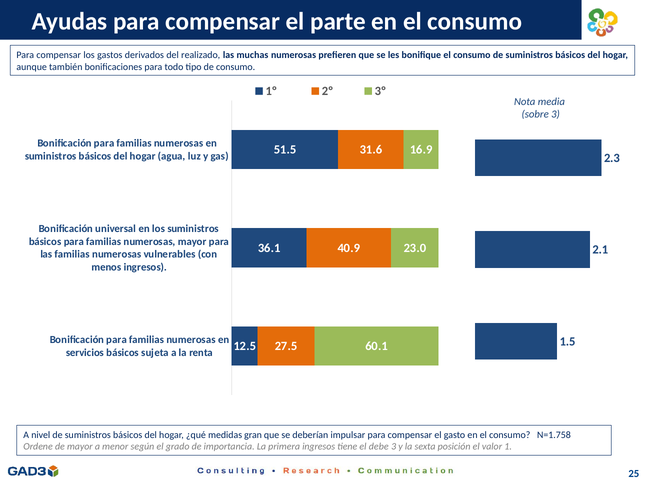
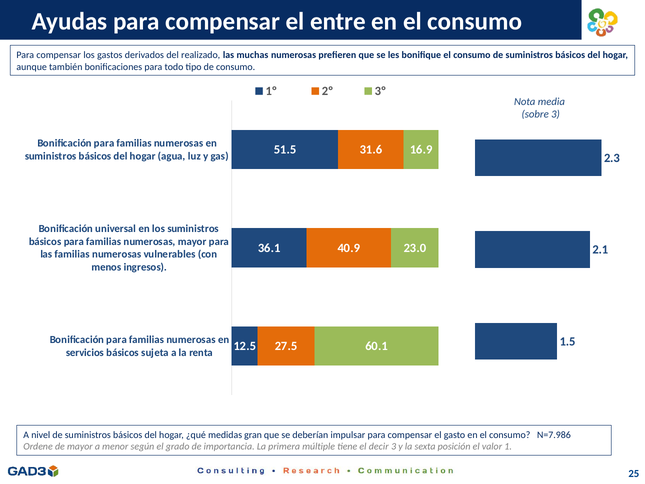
parte: parte -> entre (338, 22)
N=1.758: N=1.758 -> N=7.986 (554, 435)
primera ingresos: ingresos -> múltiple (319, 446)
debe: debe -> decir (379, 446)
